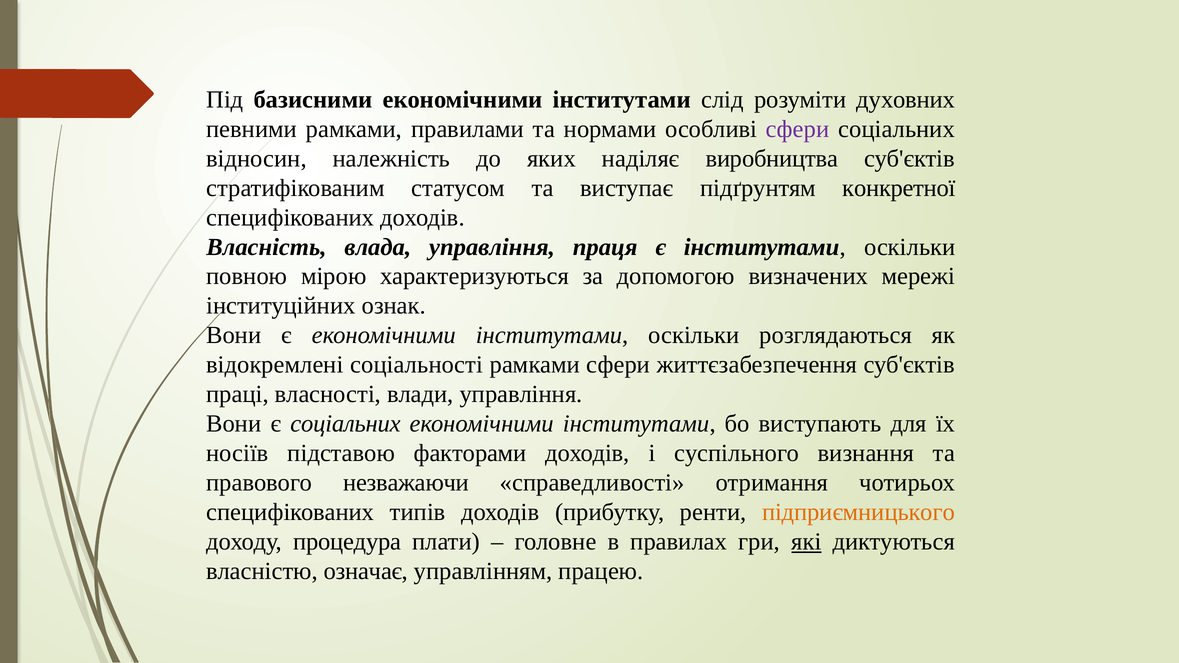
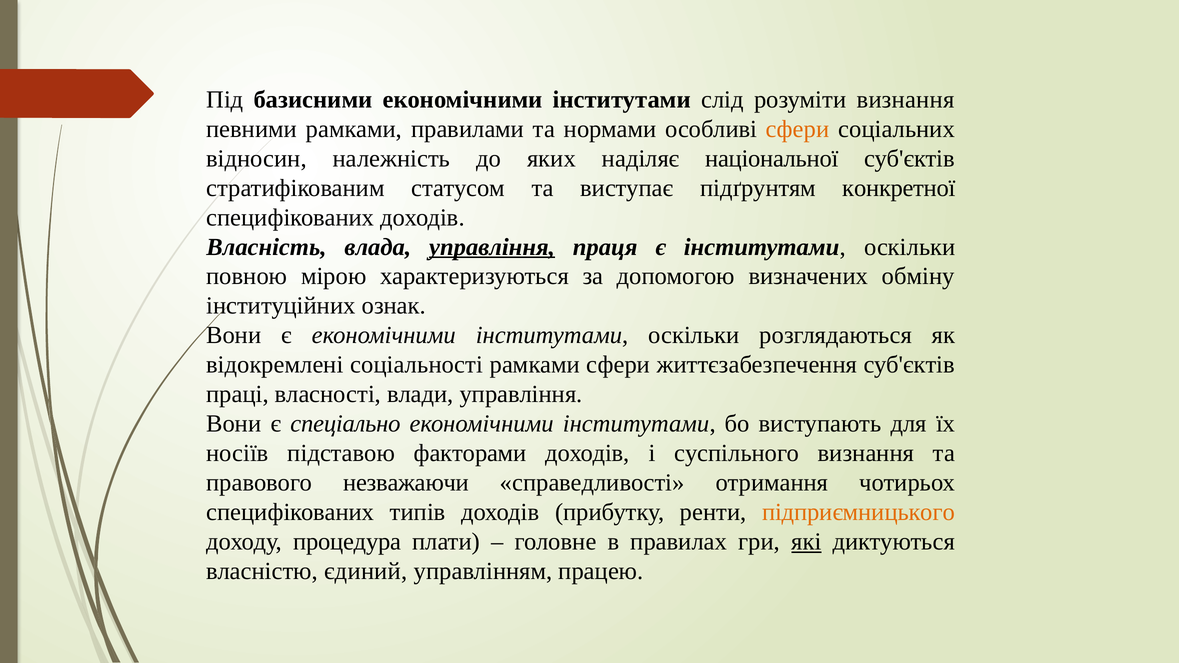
розуміти духовних: духовних -> визнання (906, 100)
сфери colour: purple -> orange (798, 129)
виробництва: виробництва -> національної (772, 159)
управління underline: none -> present (492, 247)
мережі: мережі -> обміну (918, 276)
є соціальних: соціальних -> спеціально (345, 424)
означає: означає -> єдиний (366, 571)
